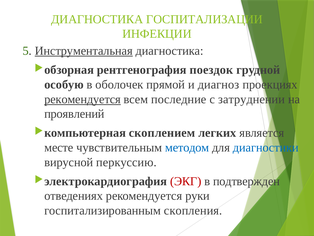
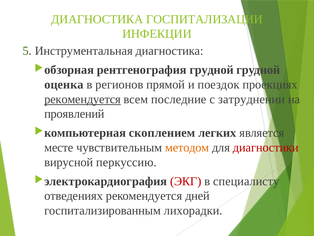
Инструментальная underline: present -> none (84, 51)
рентгенография поездок: поездок -> грудной (212, 70)
особую: особую -> оценка (64, 84)
оболочек: оболочек -> регионов (119, 84)
диагноз: диагноз -> поездок (219, 84)
методом colour: blue -> orange (187, 147)
диагностики colour: blue -> red (266, 147)
подтвержден: подтвержден -> специалисту (246, 181)
руки: руки -> дней (198, 196)
скопления: скопления -> лихорадки (193, 210)
